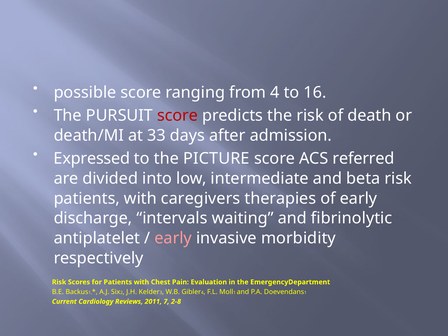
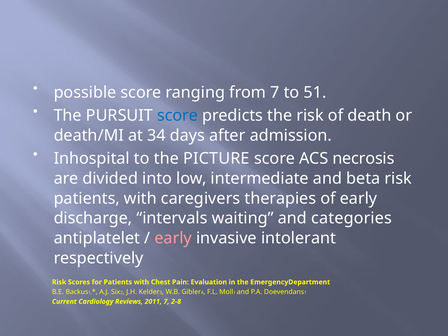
from 4: 4 -> 7 (275, 93)
16: 16 -> 51 (315, 93)
score colour: red -> blue (177, 116)
33: 33 -> 34 (156, 136)
Expressed: Expressed -> Inhospital (92, 159)
referred: referred -> necrosis (363, 159)
fibrinolytic: fibrinolytic -> categories (352, 218)
morbidity: morbidity -> intolerant (298, 238)
